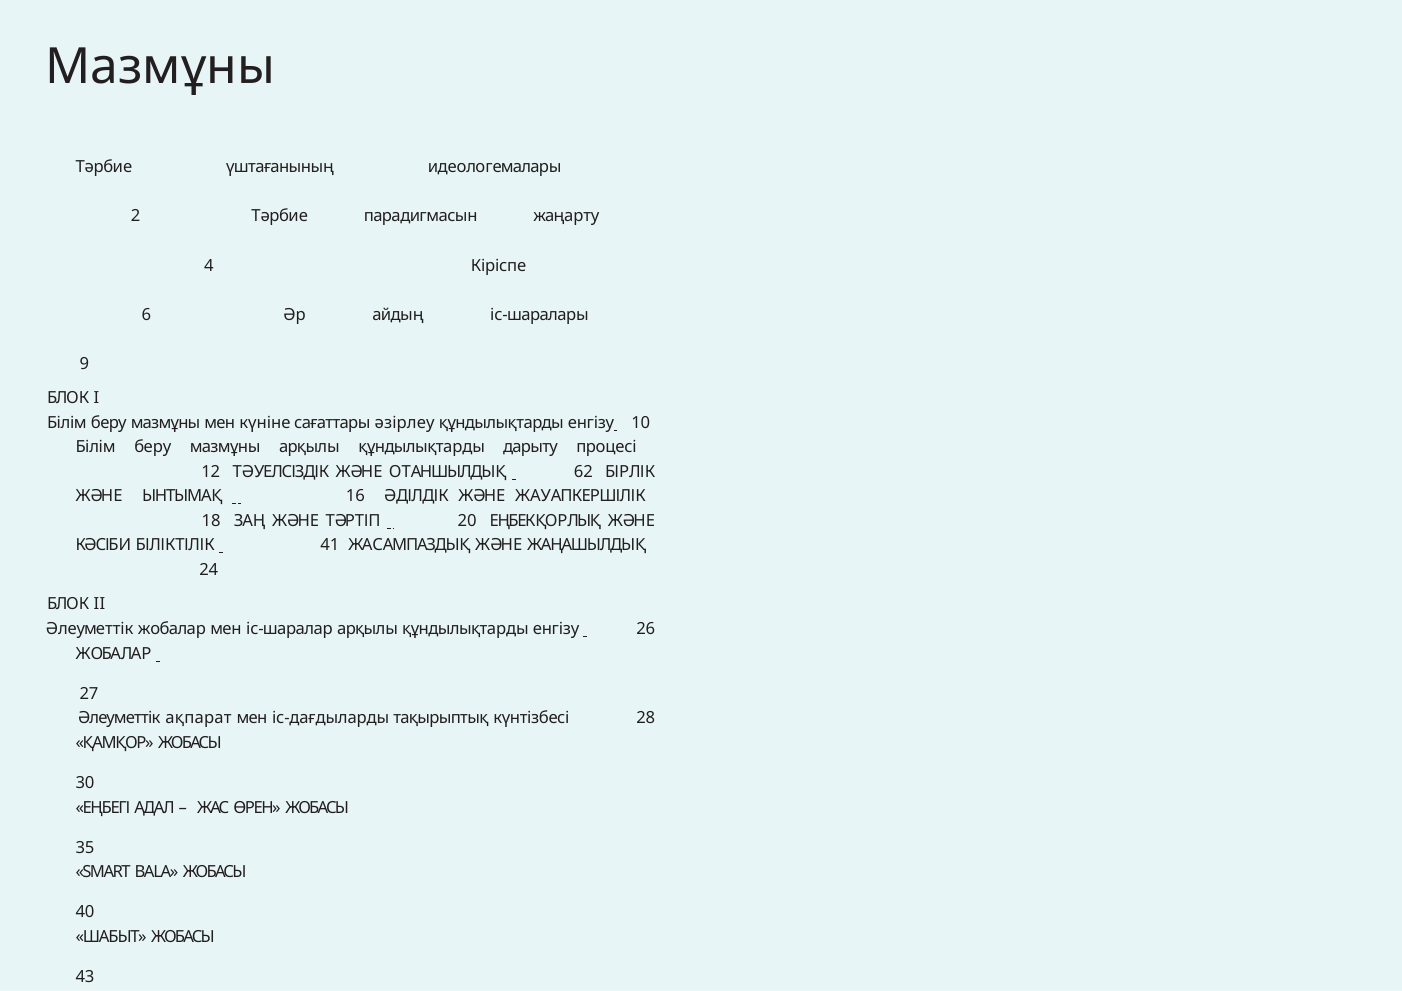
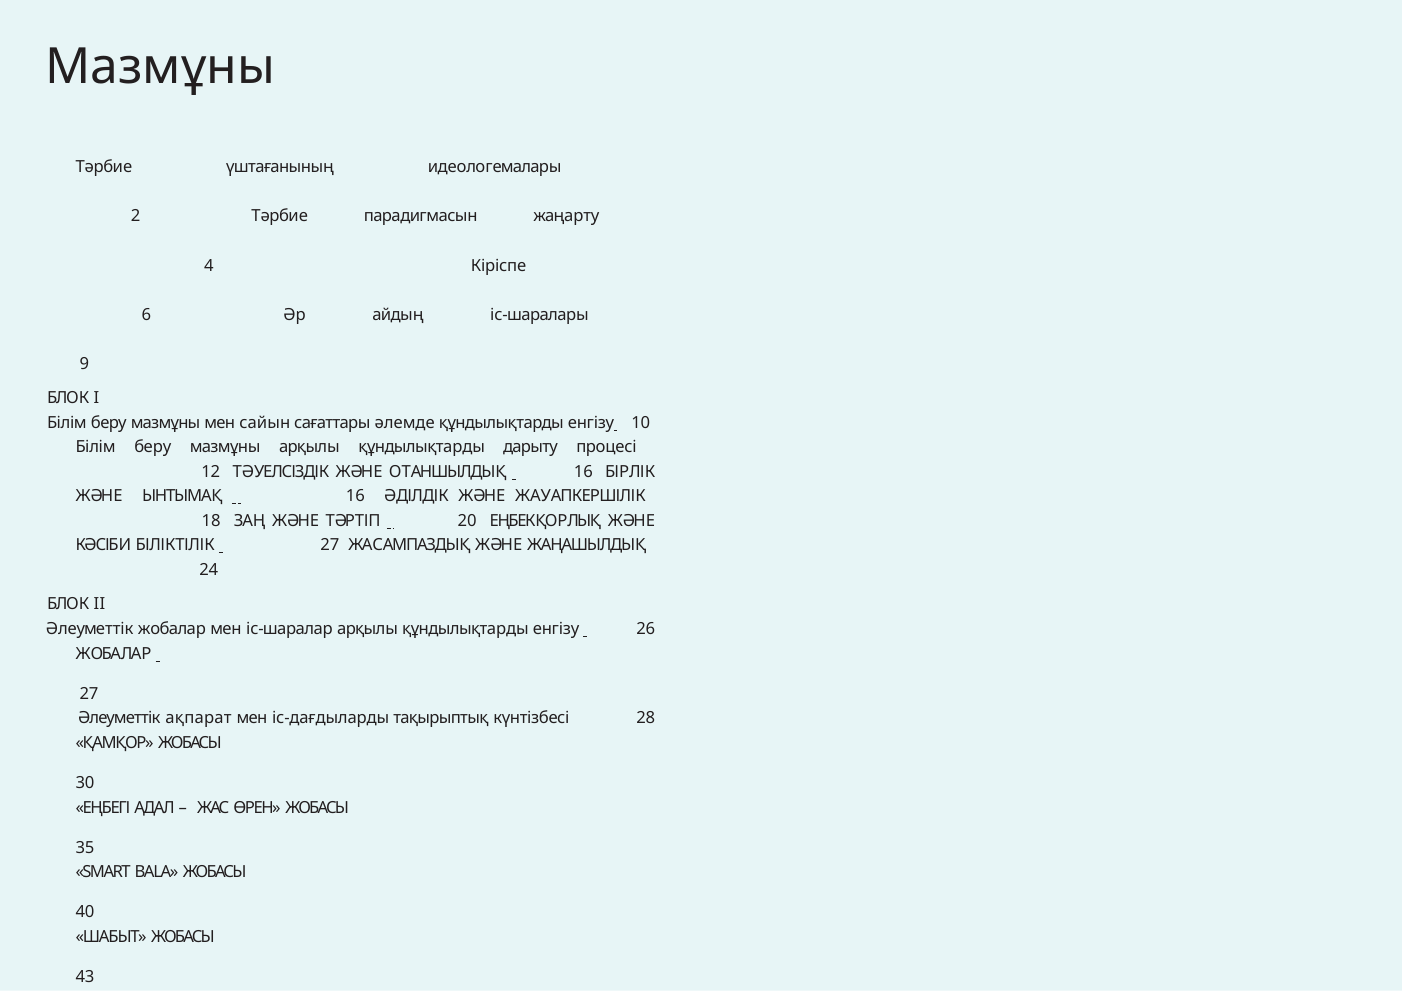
күніне: күніне -> сайын (265, 423)
әзірлеу: әзірлеу -> әлемде (405, 423)
ОТАНШЫЛДЫҚ 62: 62 -> 16 (583, 472)
БІЛІКТІЛІК 41: 41 -> 27 (330, 546)
